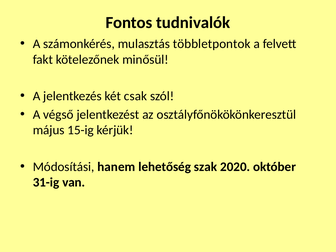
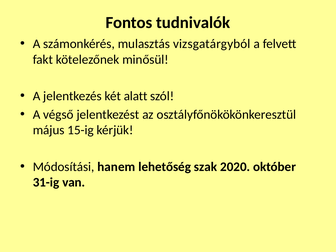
többletpontok: többletpontok -> vizsgatárgyból (212, 44)
csak: csak -> alatt (136, 96)
